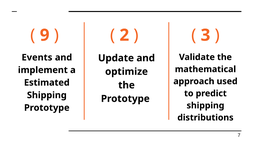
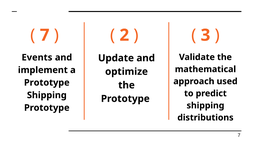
9: 9 -> 7 (45, 35)
Estimated: Estimated -> Prototype (47, 83)
